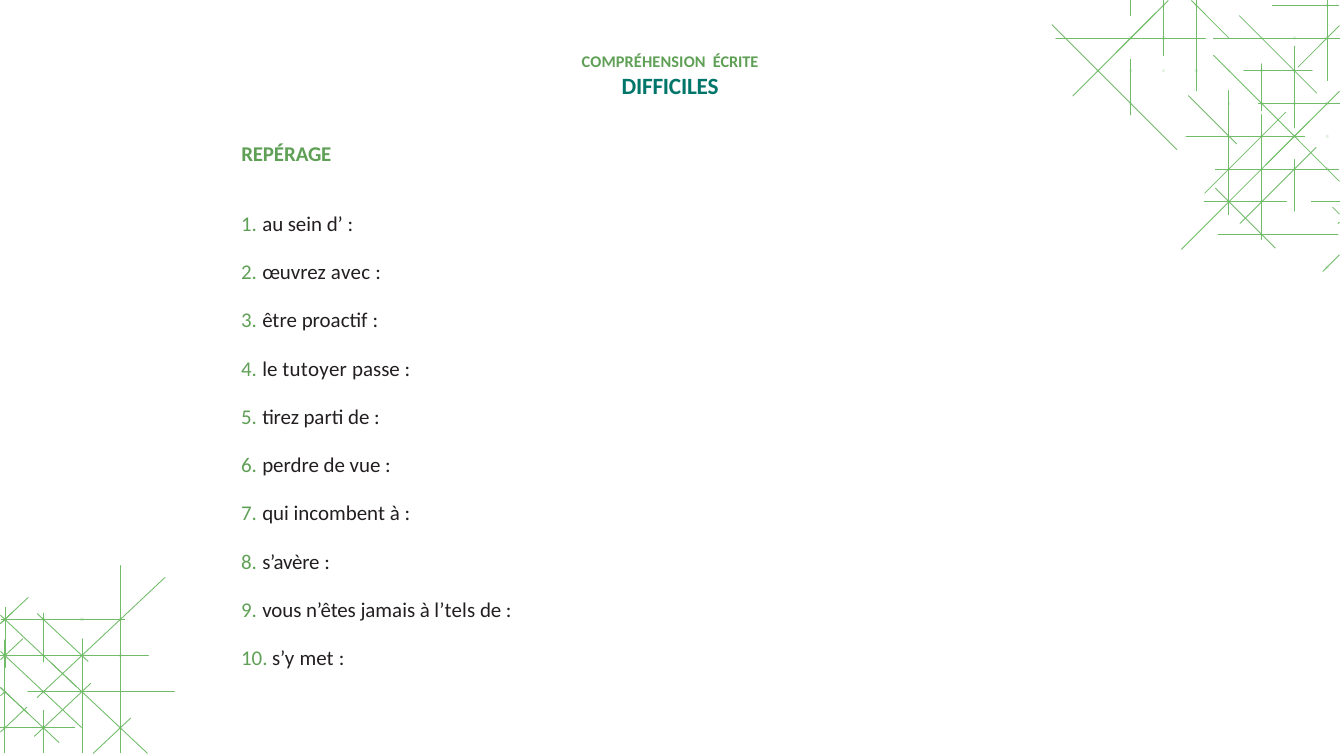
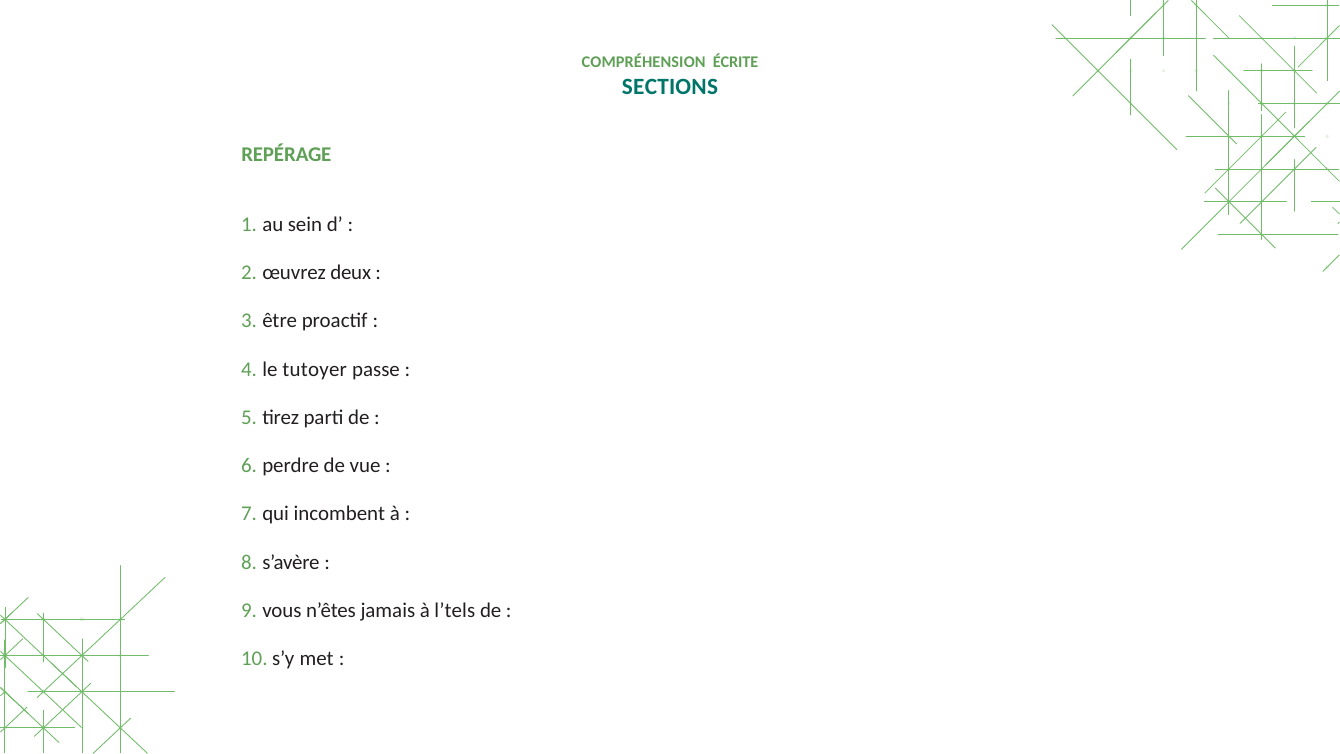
DIFFICILES: DIFFICILES -> SECTIONS (670, 87)
avec: avec -> deux (351, 272)
